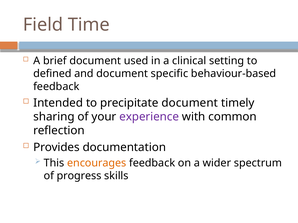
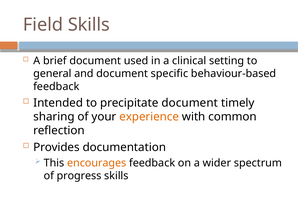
Field Time: Time -> Skills (89, 25)
defined: defined -> general (52, 74)
experience colour: purple -> orange (149, 117)
